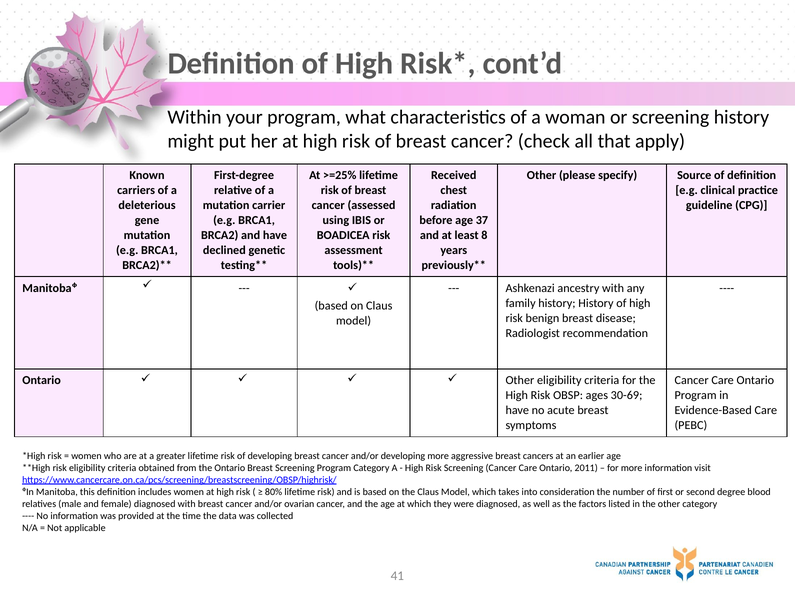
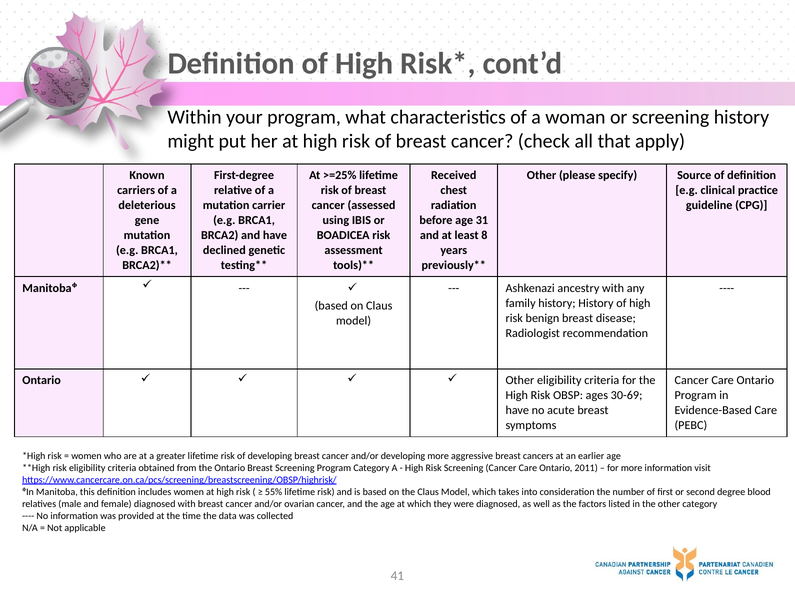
37: 37 -> 31 (482, 221)
80%: 80% -> 55% (274, 492)
